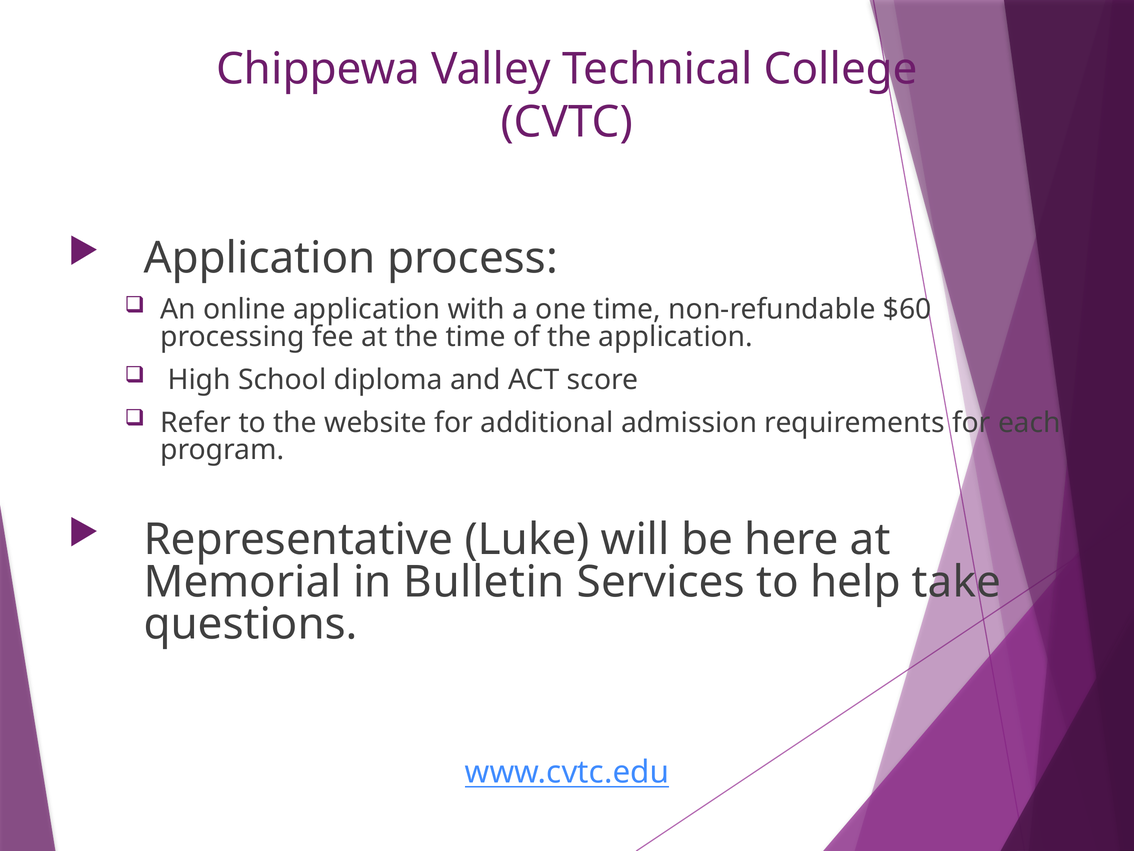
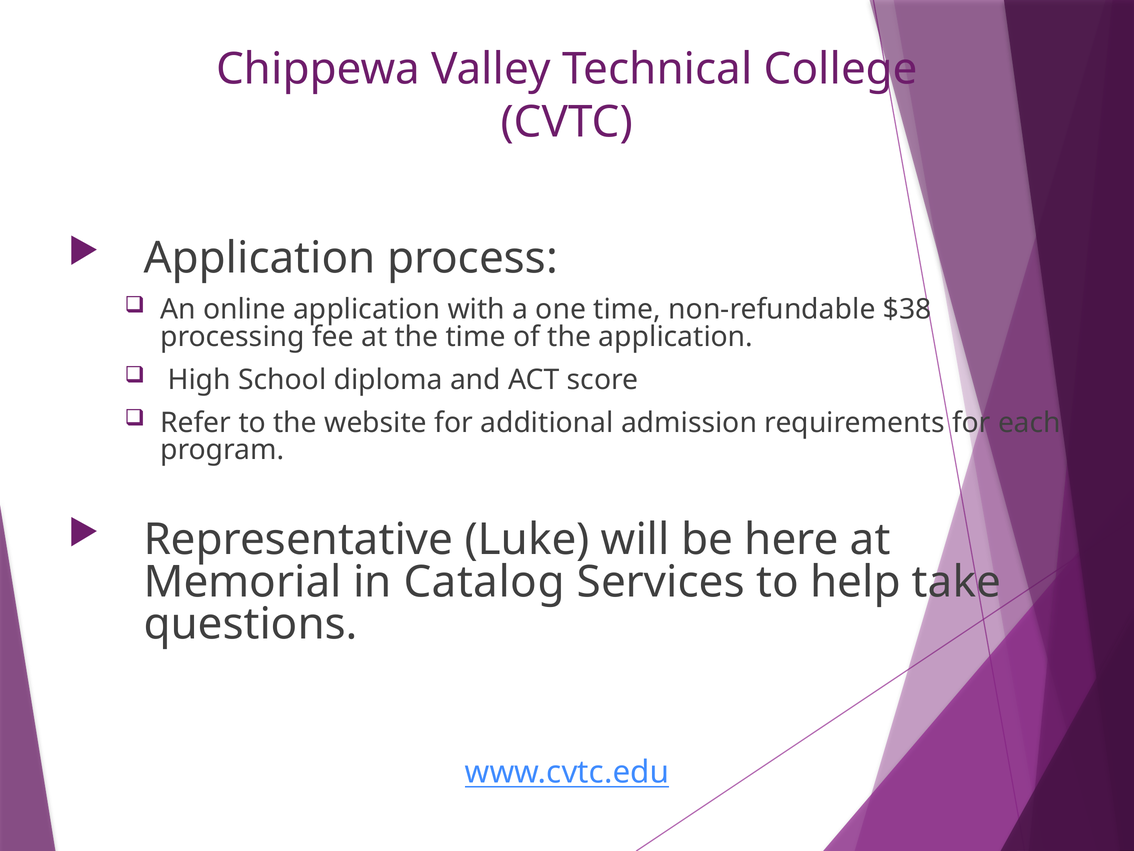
$60: $60 -> $38 (907, 309)
Bulletin: Bulletin -> Catalog (484, 582)
